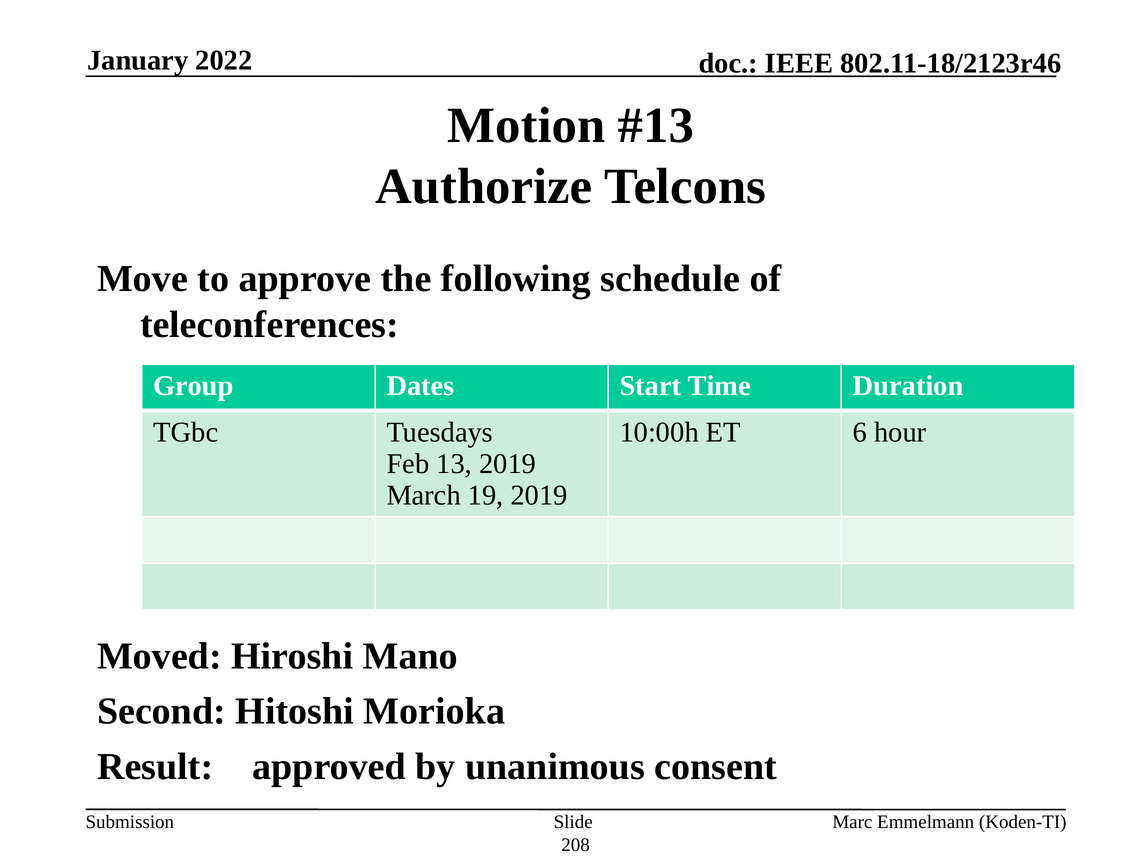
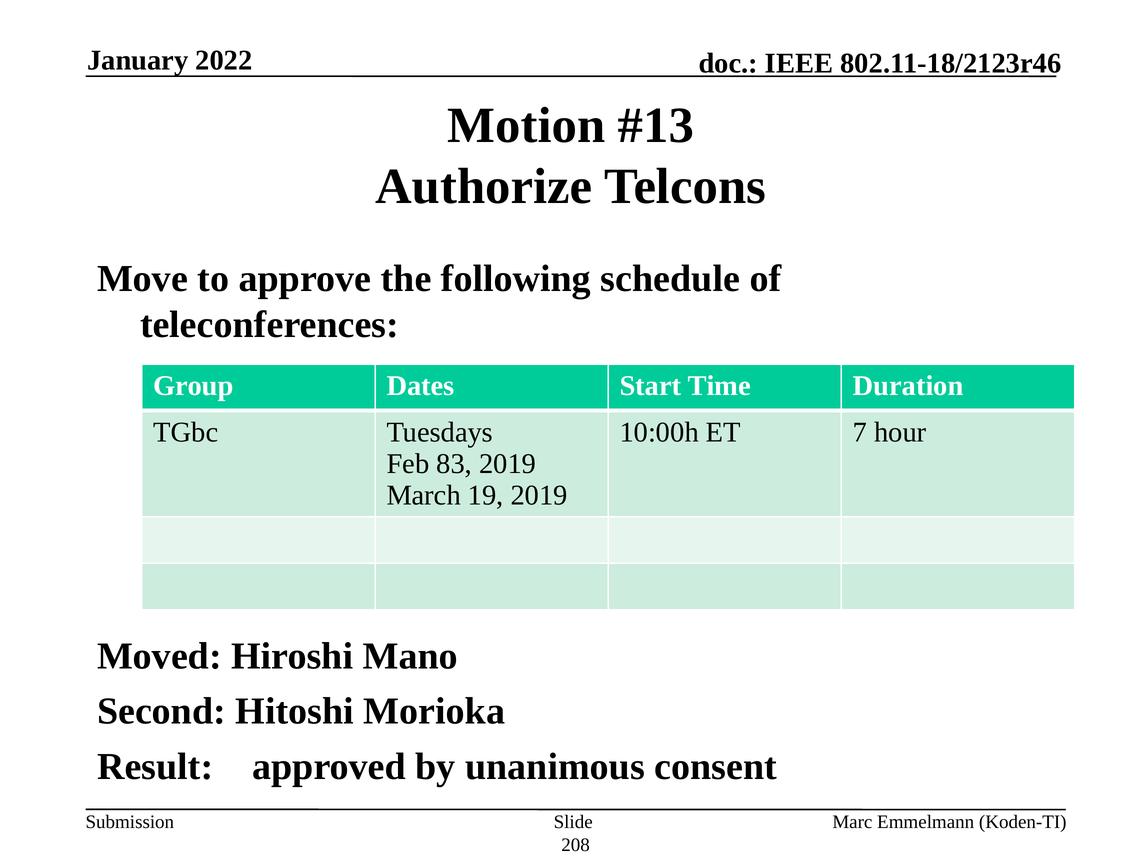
6: 6 -> 7 (860, 432)
13: 13 -> 83 (454, 464)
